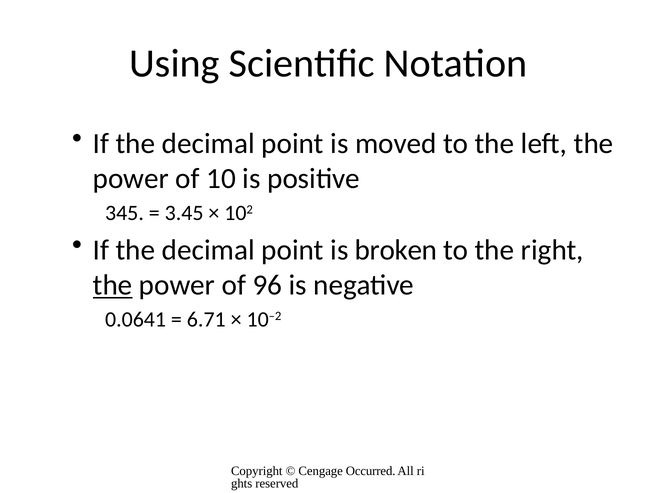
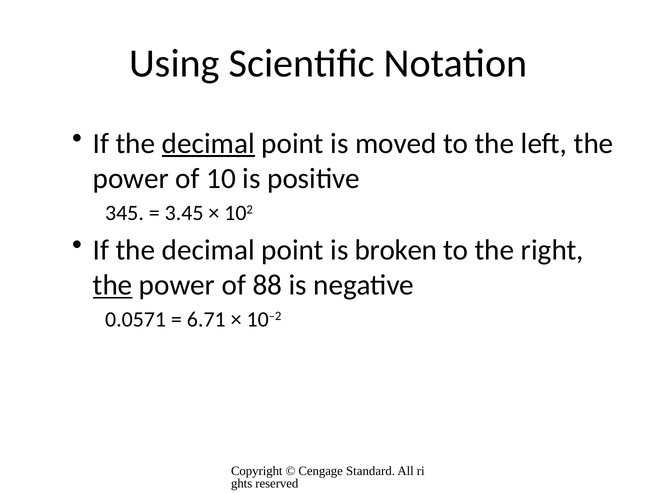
decimal underline: none -> present (208, 143)
96: 96 -> 88 (267, 285)
0.0641: 0.0641 -> 0.0571 (136, 319)
Occurred: Occurred -> Standard (371, 471)
